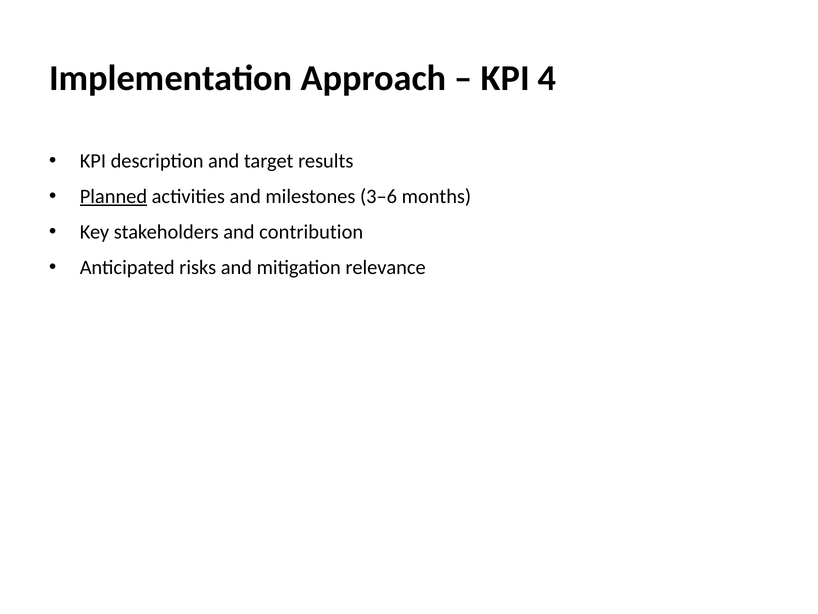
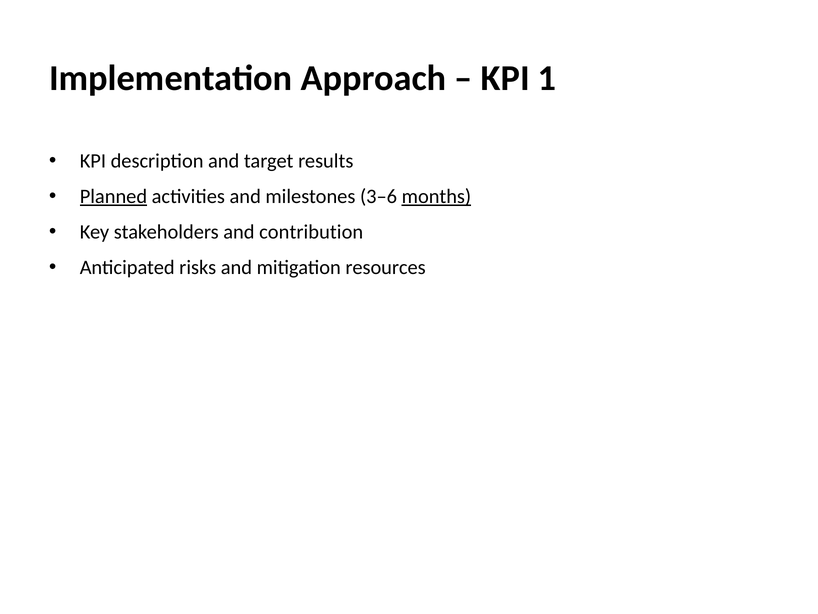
4: 4 -> 1 (547, 78)
months underline: none -> present (436, 196)
relevance: relevance -> resources (386, 267)
